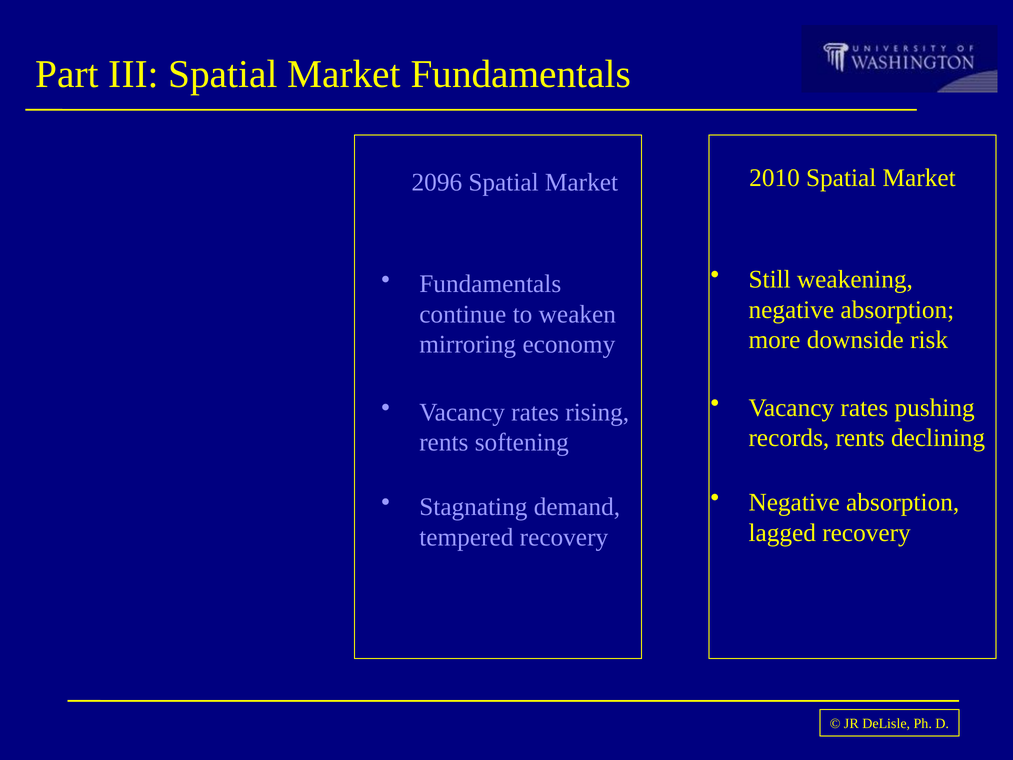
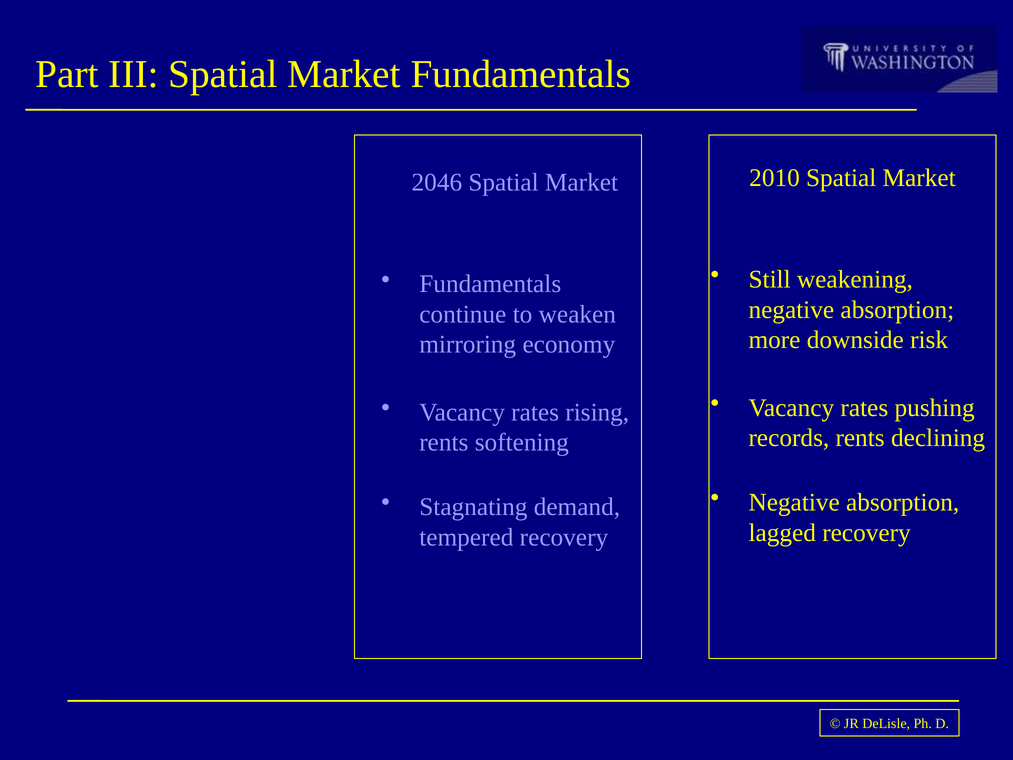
2096: 2096 -> 2046 (437, 182)
